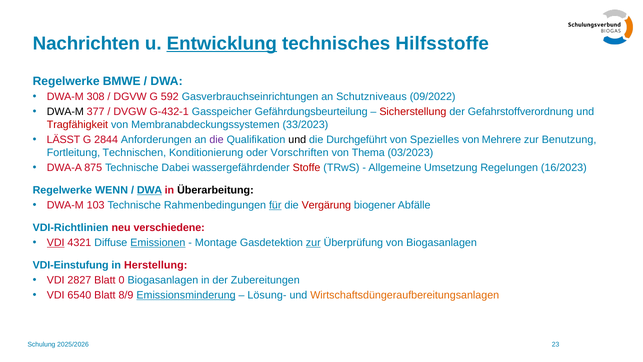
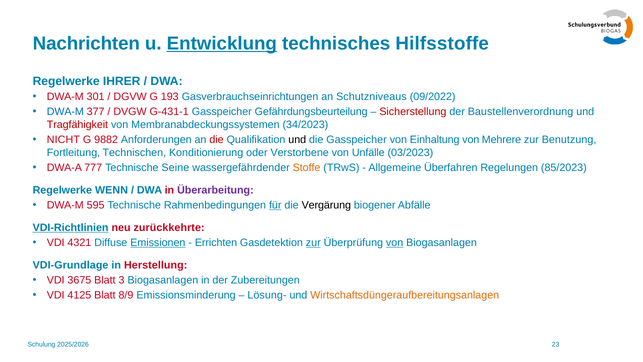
BMWE: BMWE -> IHRER (122, 81)
308: 308 -> 301 (96, 97)
592: 592 -> 193 (170, 97)
DWA-M colour: black -> blue (65, 112)
G-432-1: G-432-1 -> G-431-1 (169, 112)
Gefahrstoffverordnung: Gefahrstoffverordnung -> Baustellenverordnung (521, 112)
33/2023: 33/2023 -> 34/2023 (305, 125)
LÄSST: LÄSST -> NICHT (63, 140)
2844: 2844 -> 9882 (106, 140)
die colour: purple -> red (217, 140)
die Durchgeführt: Durchgeführt -> Gasspeicher (357, 140)
Spezielles: Spezielles -> Einhaltung (435, 140)
Vorschriften: Vorschriften -> Verstorbene (300, 153)
Thema: Thema -> Unfälle (368, 153)
875: 875 -> 777 (93, 168)
Dabei: Dabei -> Seine (175, 168)
Stoffe colour: red -> orange (307, 168)
Umsetzung: Umsetzung -> Überfahren (451, 168)
16/2023: 16/2023 -> 85/2023 (564, 168)
DWA underline: present -> none (150, 190)
Überarbeitung colour: black -> purple (215, 190)
103: 103 -> 595 (96, 205)
Vergärung colour: red -> black (326, 205)
VDI-Richtlinien underline: none -> present (71, 228)
verschiedene: verschiedene -> zurückkehrte (169, 228)
VDI underline: present -> none (56, 243)
Montage: Montage -> Errichten (216, 243)
von underline: none -> present (395, 243)
VDI-Einstufung: VDI-Einstufung -> VDI-Grundlage (71, 265)
2827: 2827 -> 3675 (79, 280)
0: 0 -> 3 (122, 280)
6540: 6540 -> 4125 (79, 295)
Emissionsminderung underline: present -> none (186, 295)
